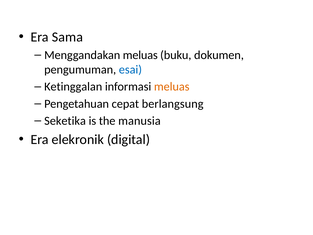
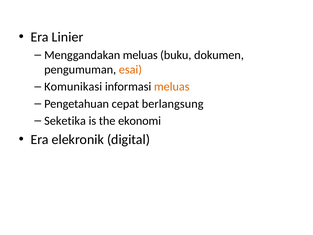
Sama: Sama -> Linier (68, 37)
esai colour: blue -> orange (130, 70)
Ketinggalan: Ketinggalan -> Komunikasi (73, 87)
manusia: manusia -> ekonomi (140, 121)
